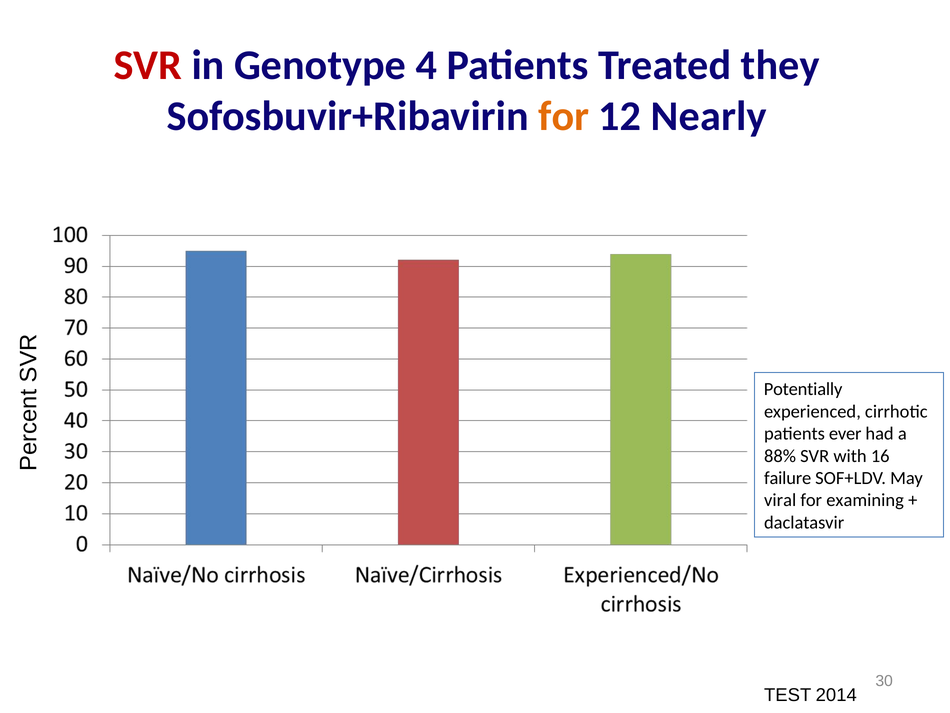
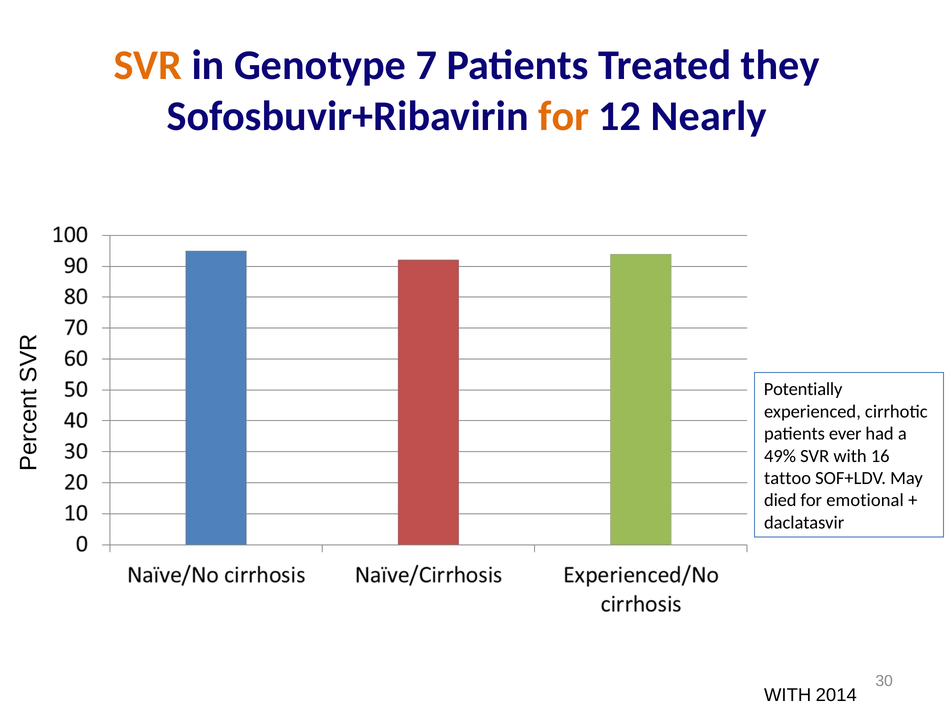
SVR colour: red -> orange (148, 66)
4: 4 -> 7 (426, 66)
88%: 88% -> 49% (780, 456)
failure: failure -> tattoo (788, 478)
viral: viral -> died (780, 500)
examining: examining -> emotional (865, 500)
TEST: TEST -> WITH (788, 695)
